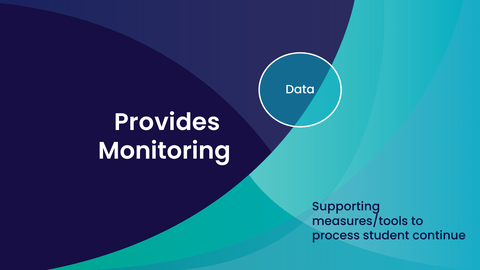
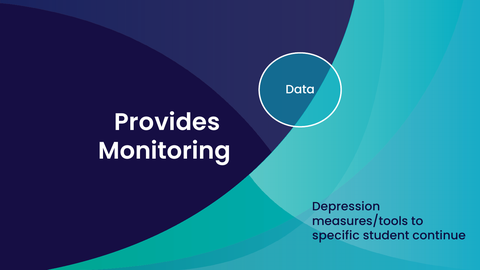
Supporting: Supporting -> Depression (346, 207)
process: process -> specific (336, 235)
